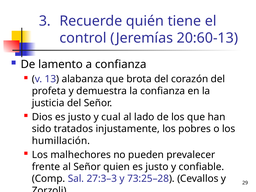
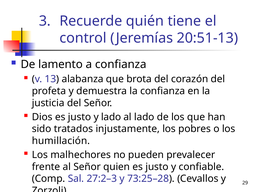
20:60-13: 20:60-13 -> 20:51-13 (207, 38)
y cual: cual -> lado (111, 117)
27:3–3: 27:3–3 -> 27:2–3 (102, 179)
